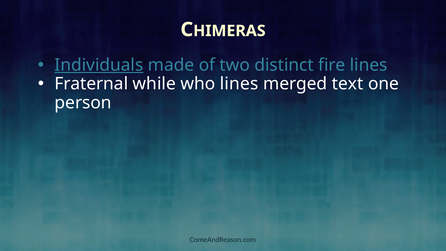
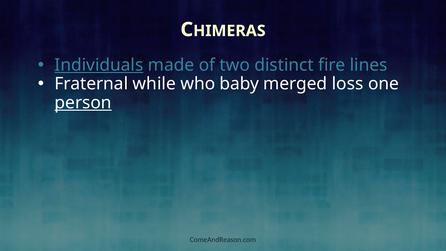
who lines: lines -> baby (239, 84)
text: text -> loss (348, 84)
person underline: none -> present (83, 103)
